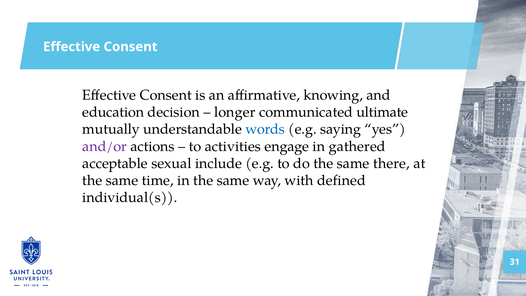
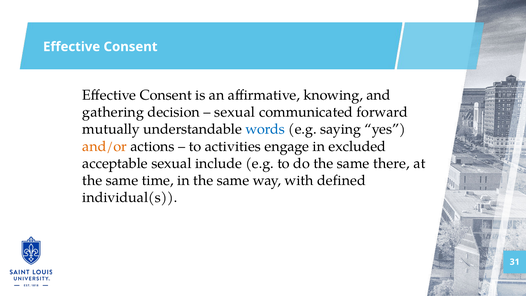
education: education -> gathering (113, 112)
longer: longer -> sexual (235, 112)
ultimate: ultimate -> forward (382, 112)
and/or colour: purple -> orange (105, 146)
gathered: gathered -> excluded (357, 146)
